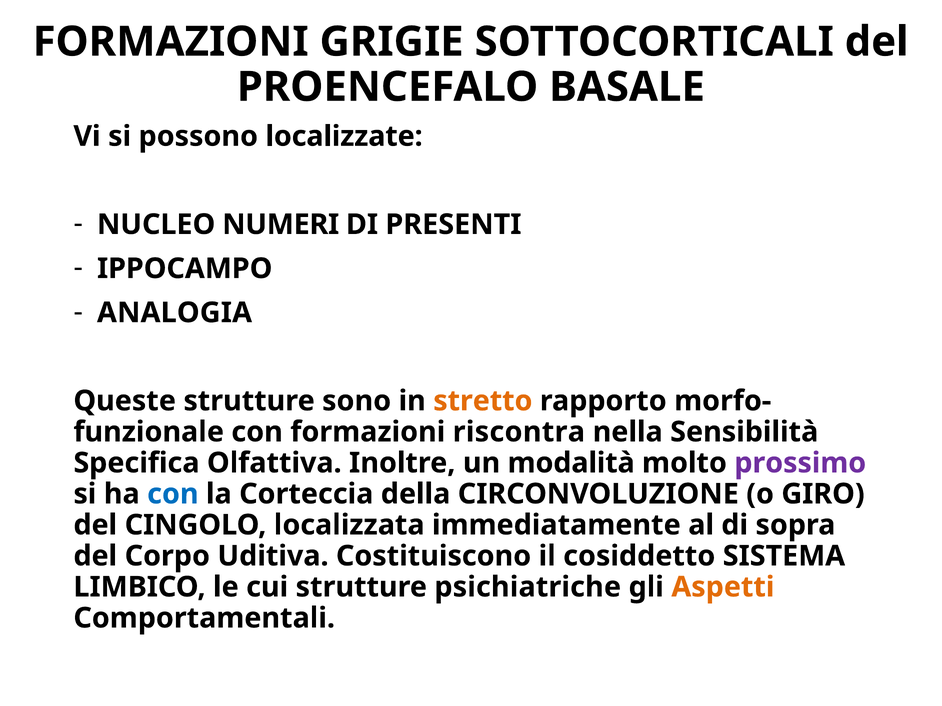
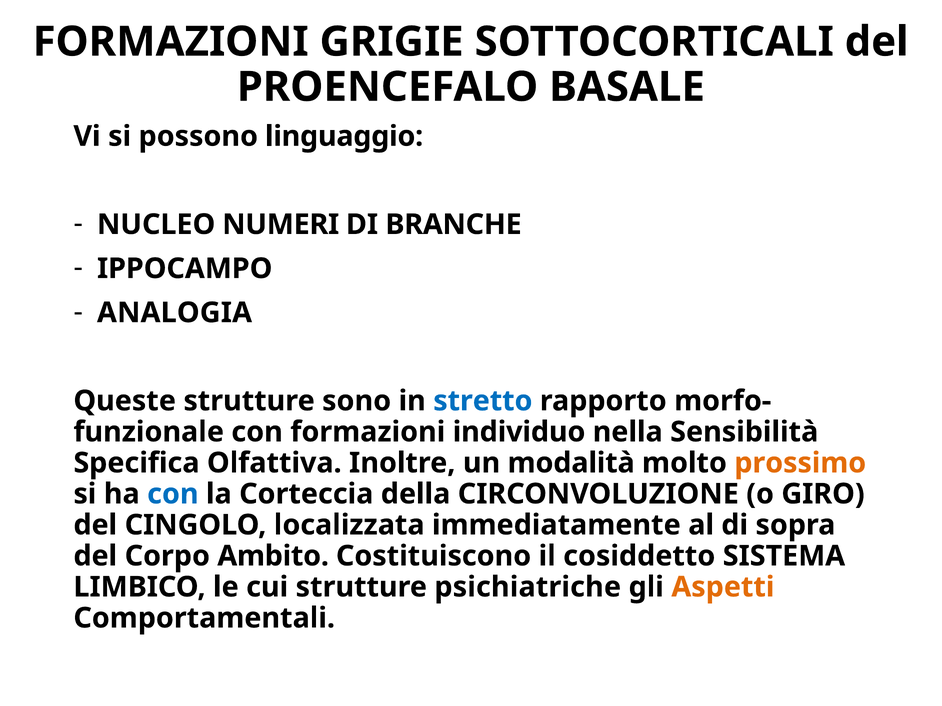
localizzate: localizzate -> linguaggio (344, 136)
PRESENTI: PRESENTI -> BRANCHE (454, 225)
stretto colour: orange -> blue (483, 401)
riscontra: riscontra -> individuo (519, 432)
prossimo colour: purple -> orange (800, 463)
Uditiva: Uditiva -> Ambito (273, 556)
